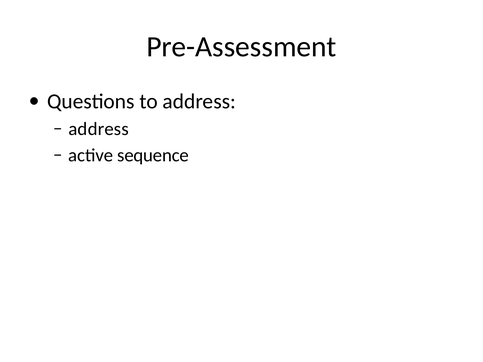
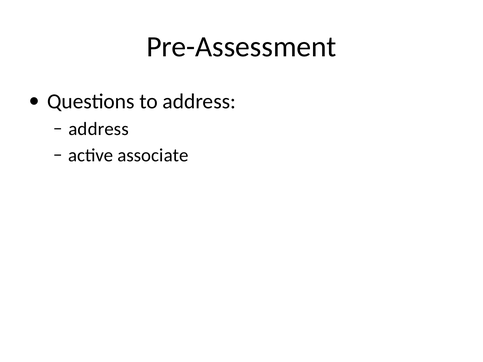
sequence: sequence -> associate (153, 155)
